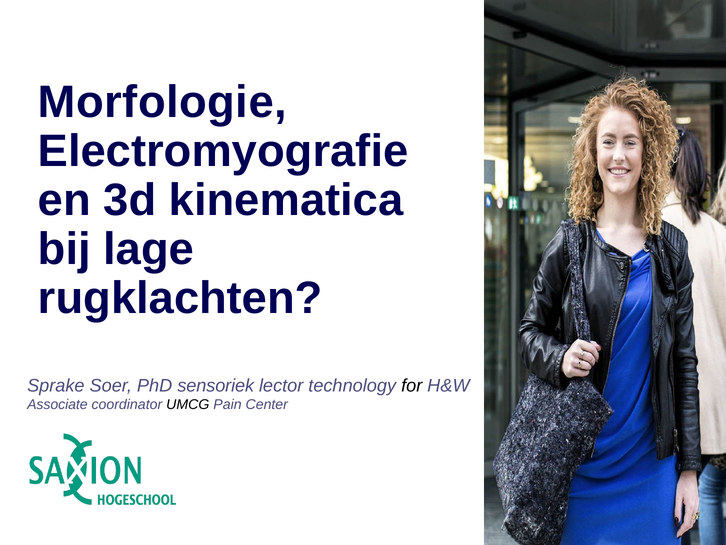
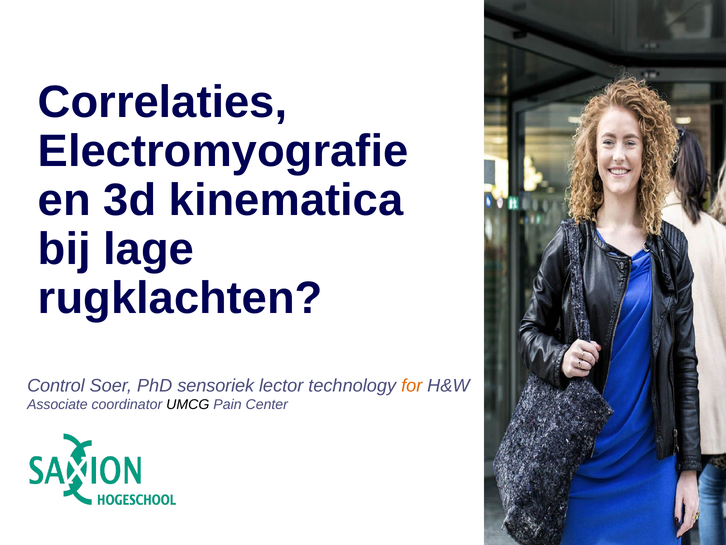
Morfologie: Morfologie -> Correlaties (163, 102)
Sprake: Sprake -> Control (56, 385)
for colour: black -> orange (412, 385)
